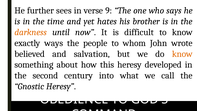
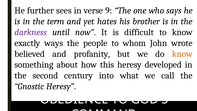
time: time -> term (56, 21)
darkness colour: orange -> purple (31, 32)
salvation: salvation -> profanity (92, 54)
